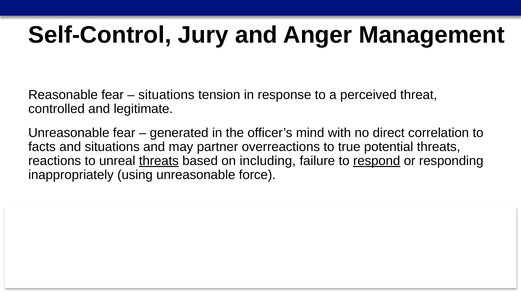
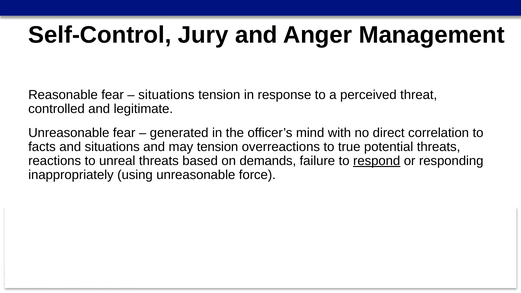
may partner: partner -> tension (218, 147)
threats underline: present -> none (159, 161)
including: including -> demands (268, 161)
